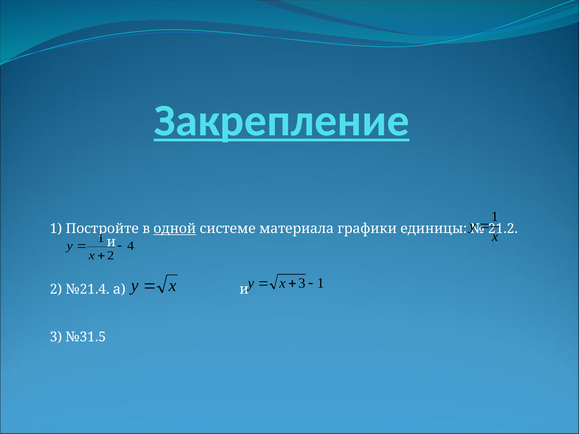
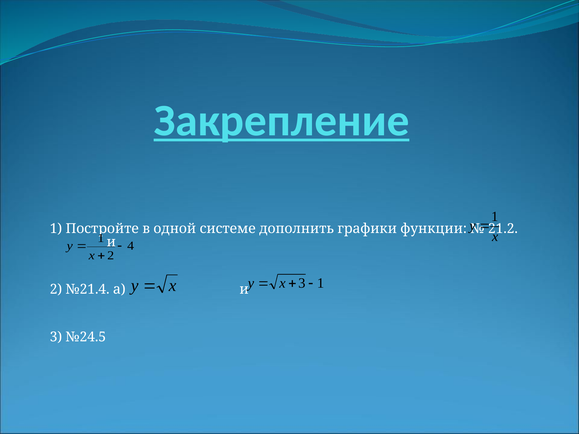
одной underline: present -> none (175, 229)
материала: материала -> дополнить (297, 229)
единицы: единицы -> функции (434, 229)
№31.5: №31.5 -> №24.5 (86, 337)
